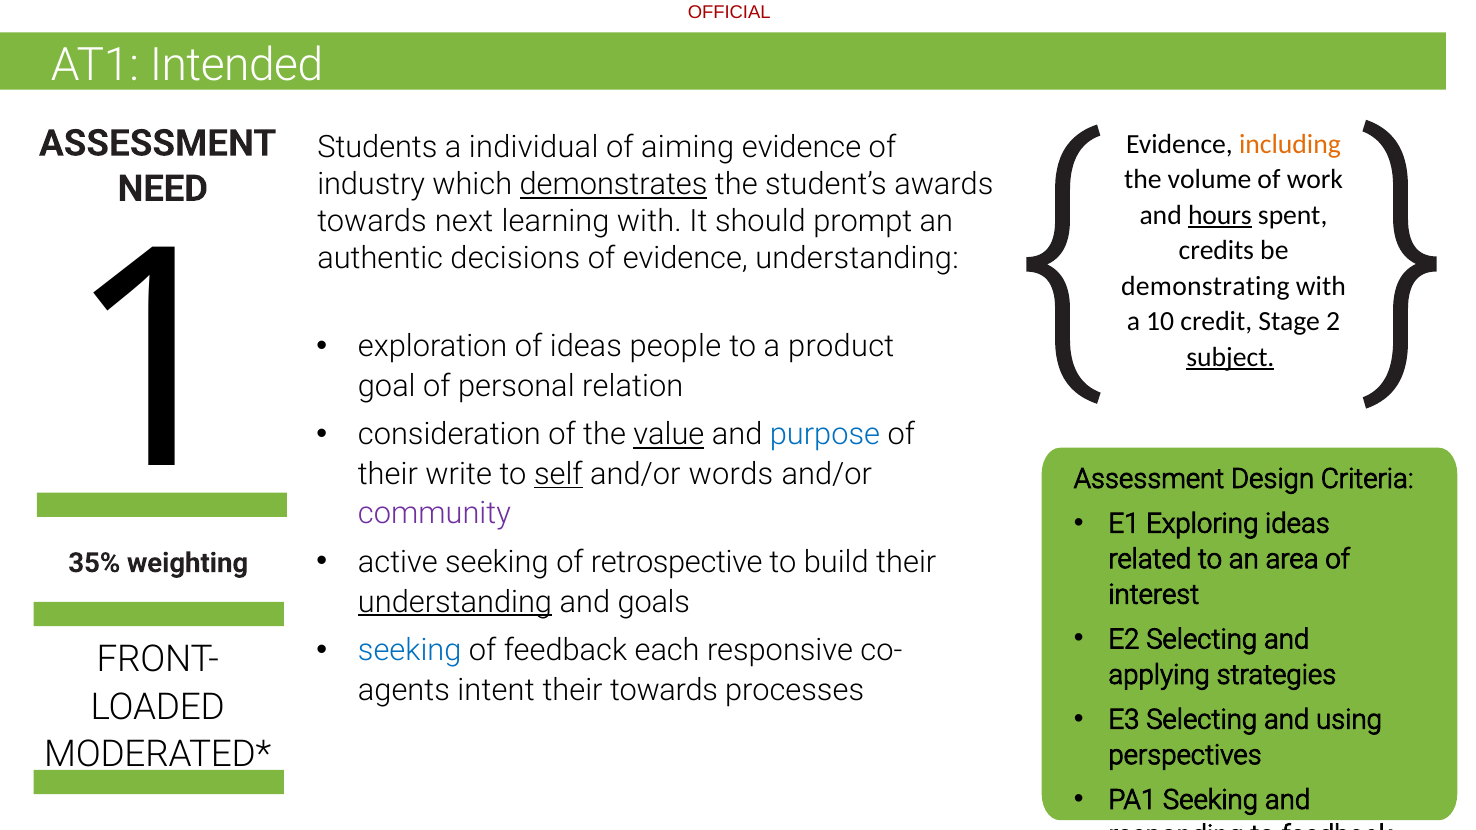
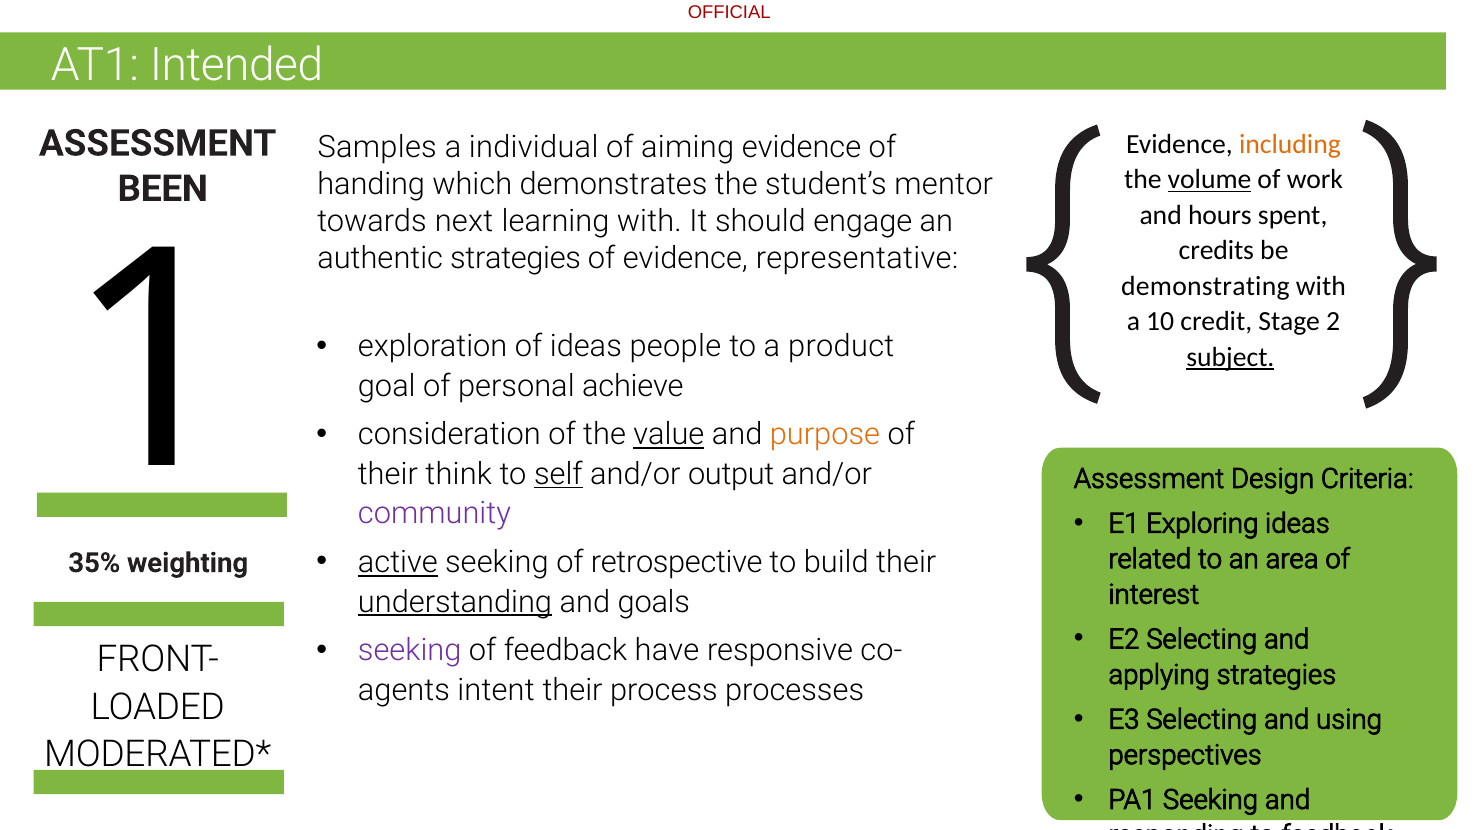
Students: Students -> Samples (377, 148)
volume underline: none -> present (1210, 180)
industry: industry -> handing (371, 184)
demonstrates underline: present -> none (614, 184)
awards: awards -> mentor (944, 184)
NEED: NEED -> BEEN (163, 189)
hours underline: present -> none (1220, 215)
prompt: prompt -> engage (863, 221)
authentic decisions: decisions -> strategies (516, 258)
evidence understanding: understanding -> representative (857, 258)
relation: relation -> achieve (633, 386)
purpose colour: blue -> orange (825, 435)
write: write -> think (459, 474)
words: words -> output (731, 474)
active underline: none -> present (398, 563)
seeking colour: blue -> purple (410, 651)
each: each -> have (667, 651)
their towards: towards -> process (664, 690)
